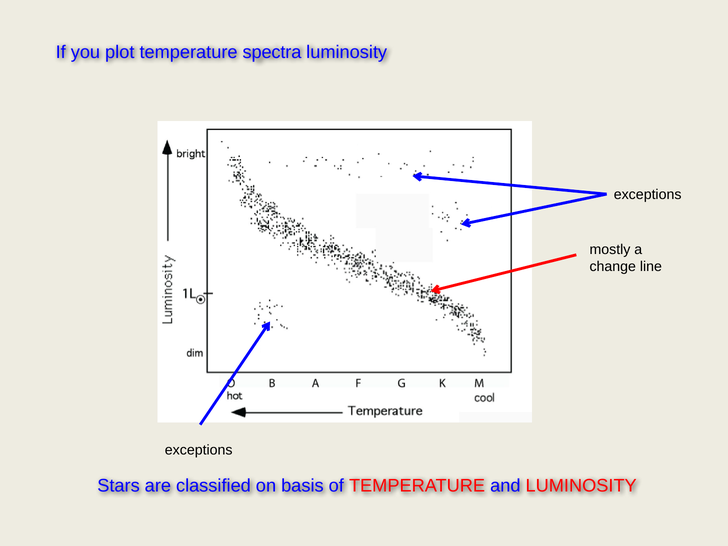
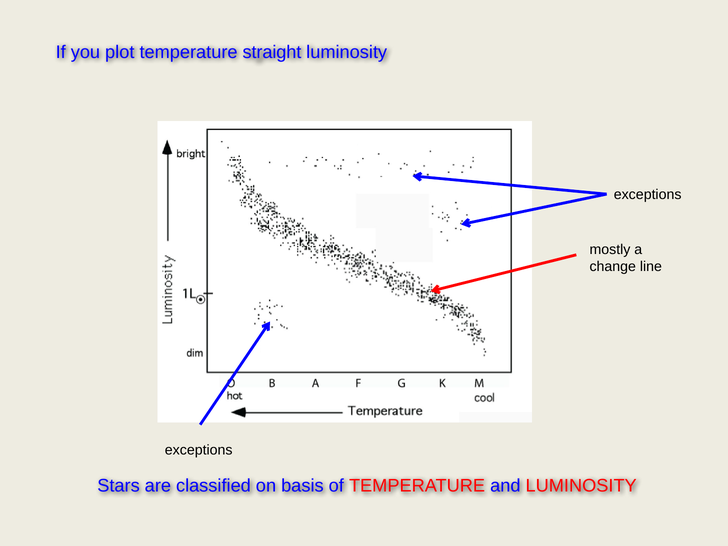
spectra: spectra -> straight (272, 52)
